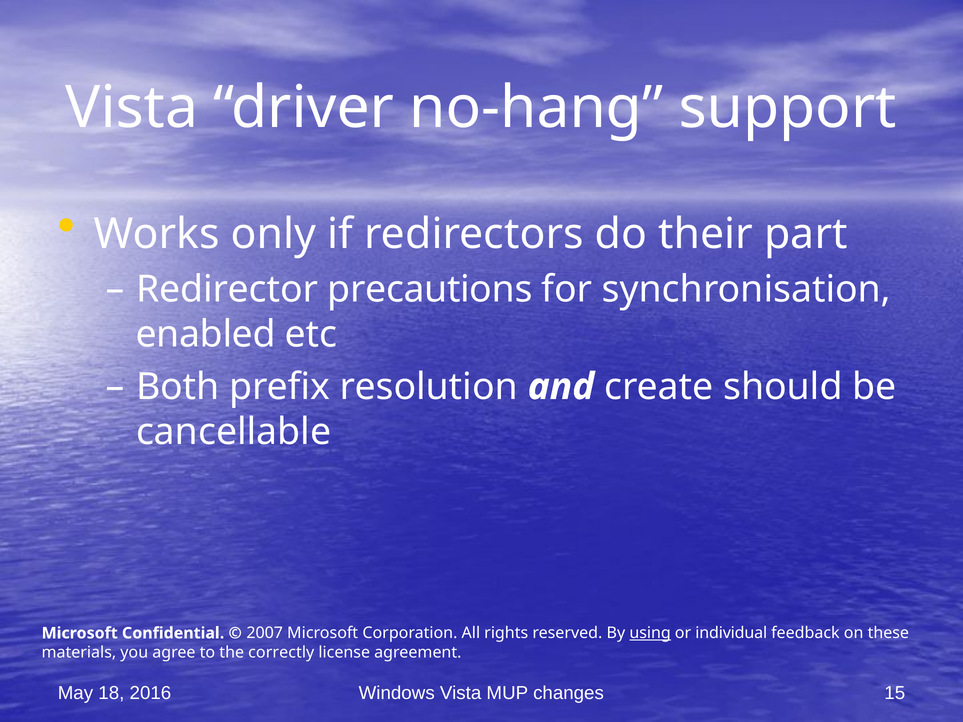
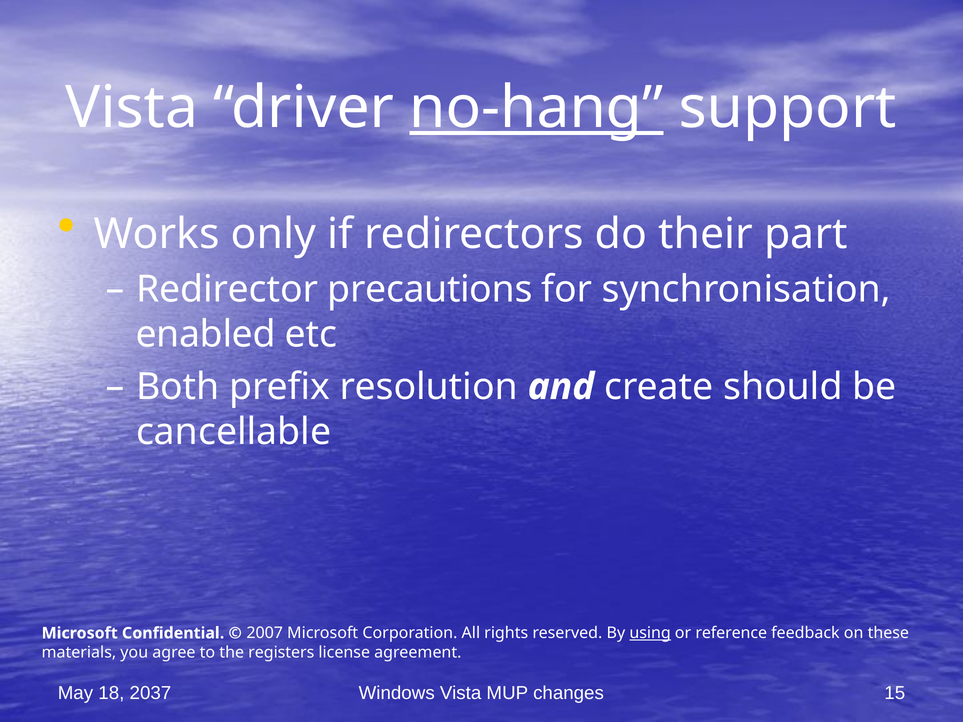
no-hang underline: none -> present (536, 108)
individual: individual -> reference (731, 633)
correctly: correctly -> registers (281, 653)
2016: 2016 -> 2037 (150, 693)
